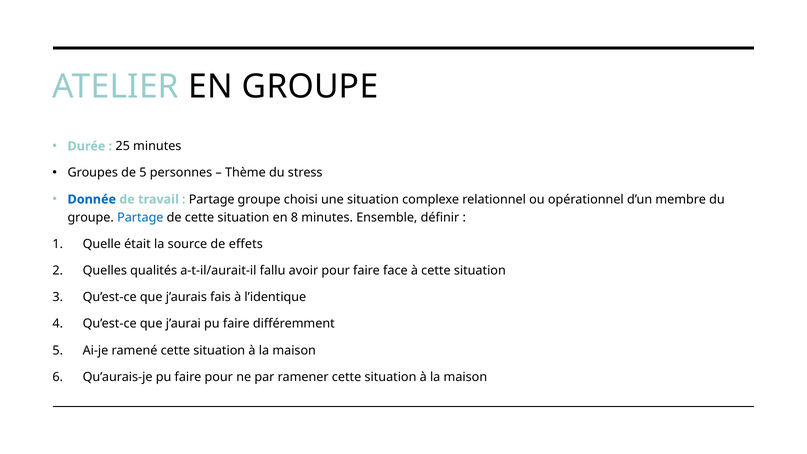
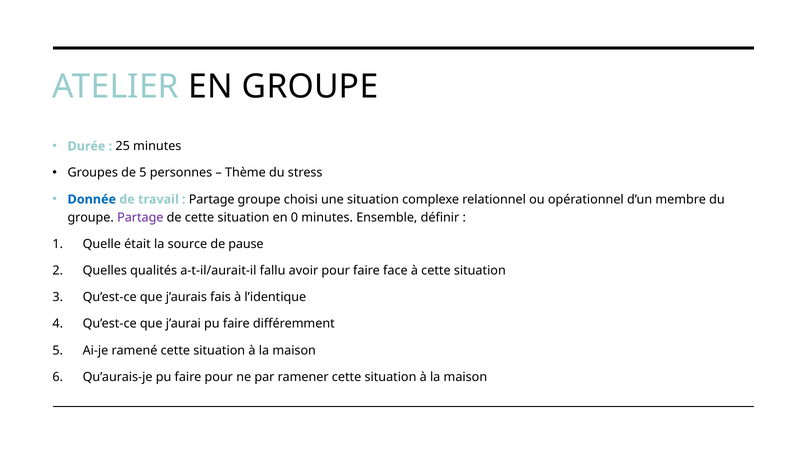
Partage colour: blue -> purple (140, 217)
8: 8 -> 0 (294, 217)
effets: effets -> pause (246, 244)
